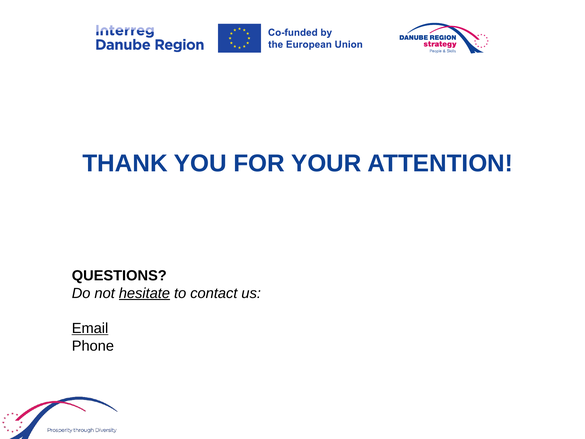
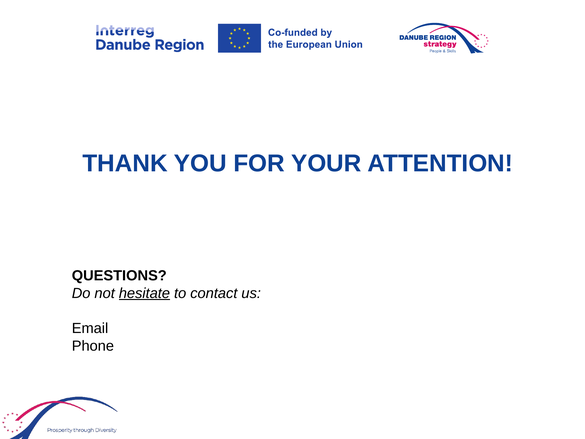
Email underline: present -> none (90, 328)
